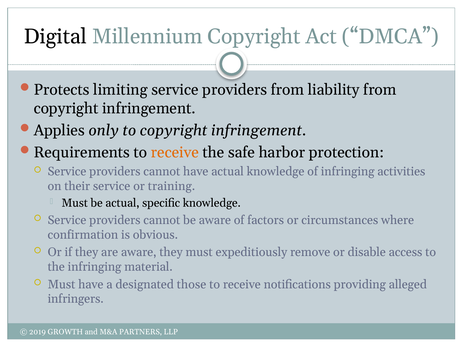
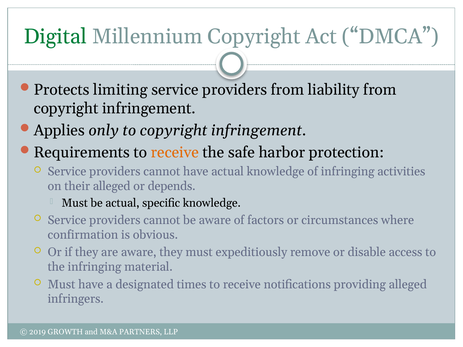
Digital colour: black -> green (55, 36)
their service: service -> alleged (112, 186)
training: training -> depends (172, 186)
those: those -> times (192, 285)
